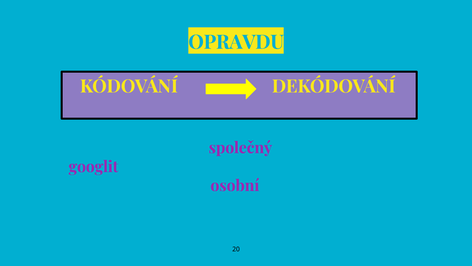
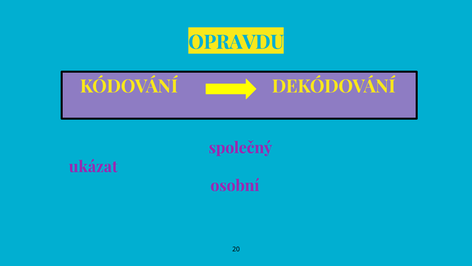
googlit: googlit -> ukázat (93, 167)
